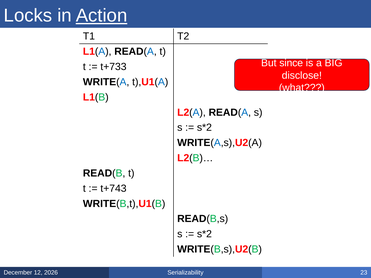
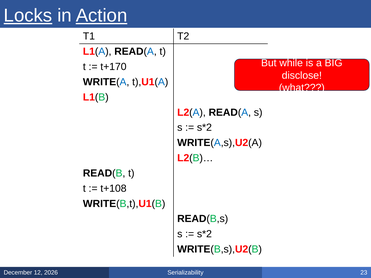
Locks underline: none -> present (28, 16)
since: since -> while (291, 63)
t+733: t+733 -> t+170 (113, 67)
t+743: t+743 -> t+108 (113, 189)
